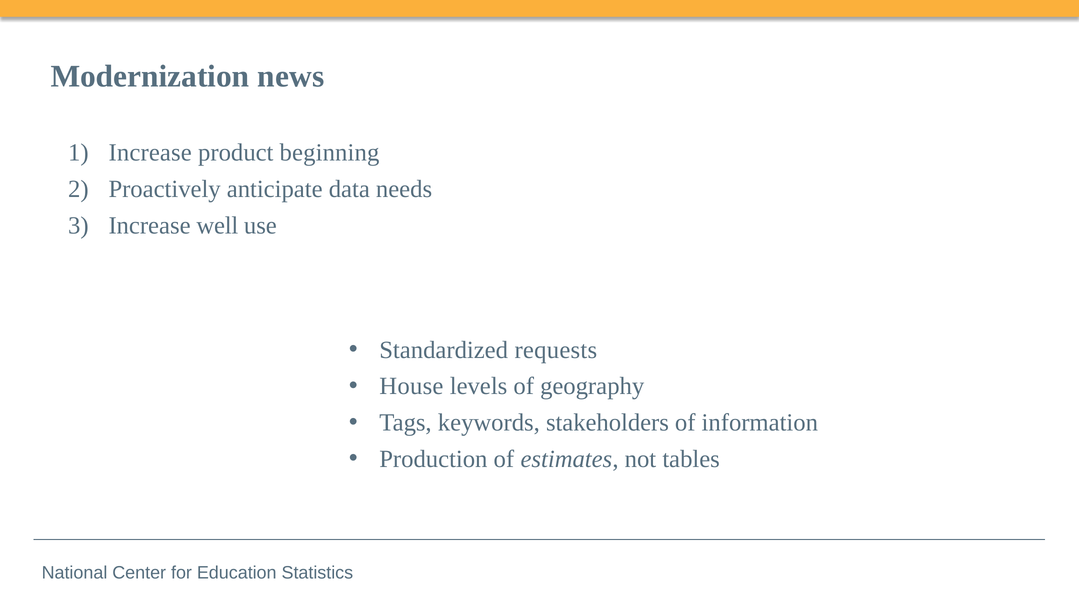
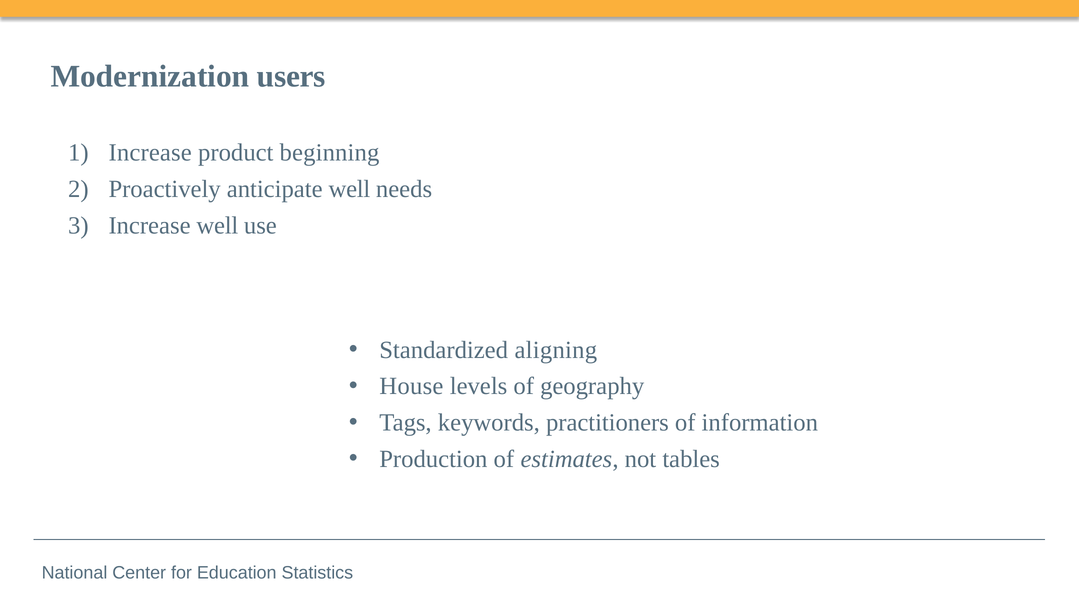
news: news -> users (291, 76)
anticipate data: data -> well (349, 189)
requests: requests -> aligning (556, 350)
stakeholders: stakeholders -> practitioners (607, 423)
